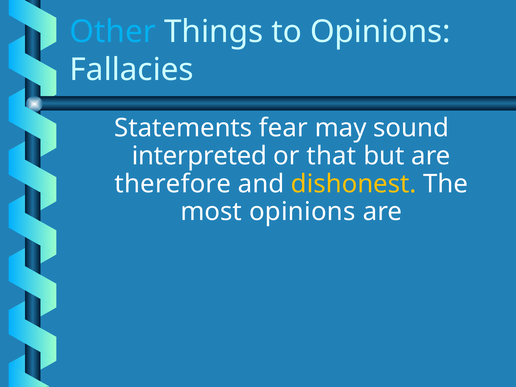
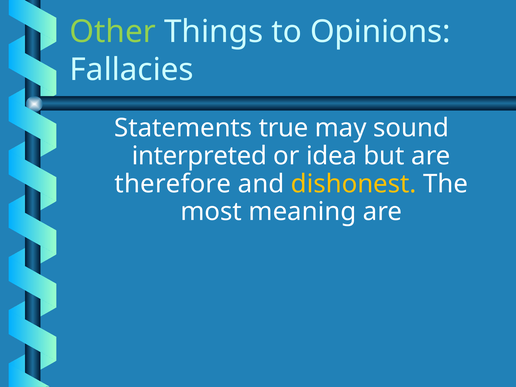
Other colour: light blue -> light green (113, 32)
fear: fear -> true (284, 128)
that: that -> idea (332, 156)
most opinions: opinions -> meaning (302, 212)
